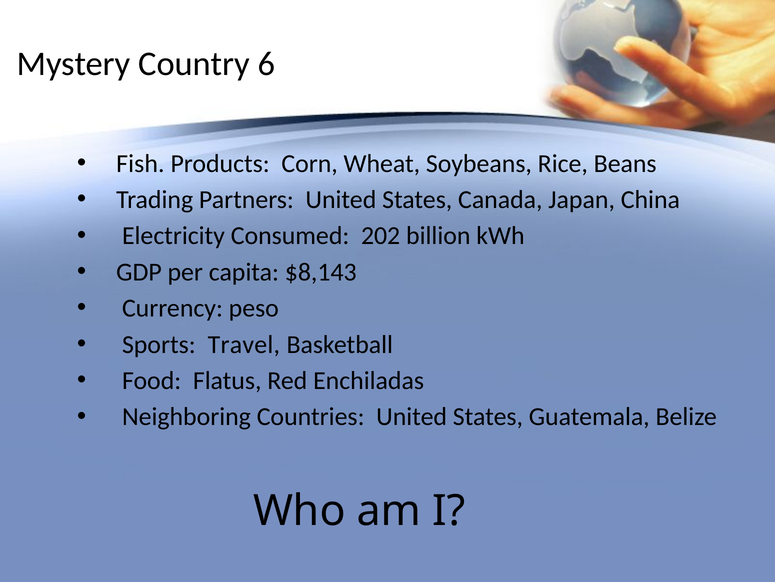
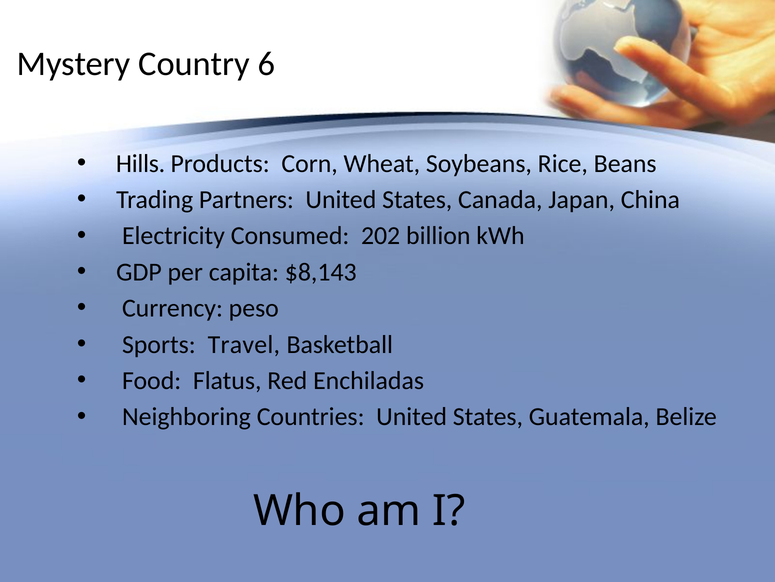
Fish: Fish -> Hills (141, 163)
